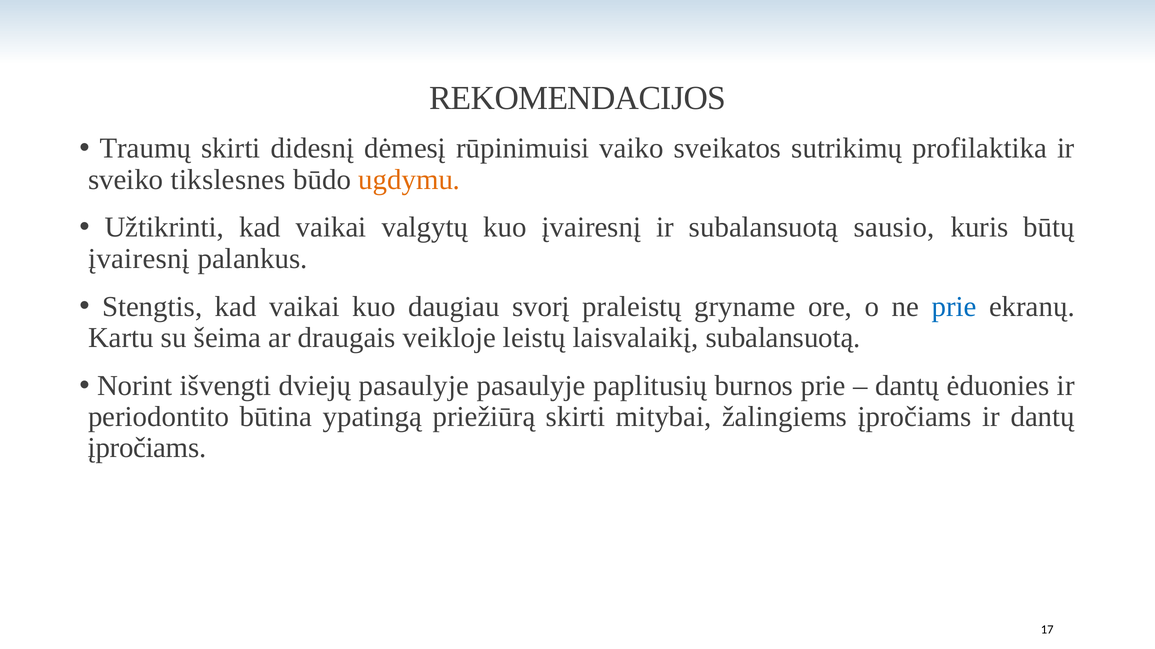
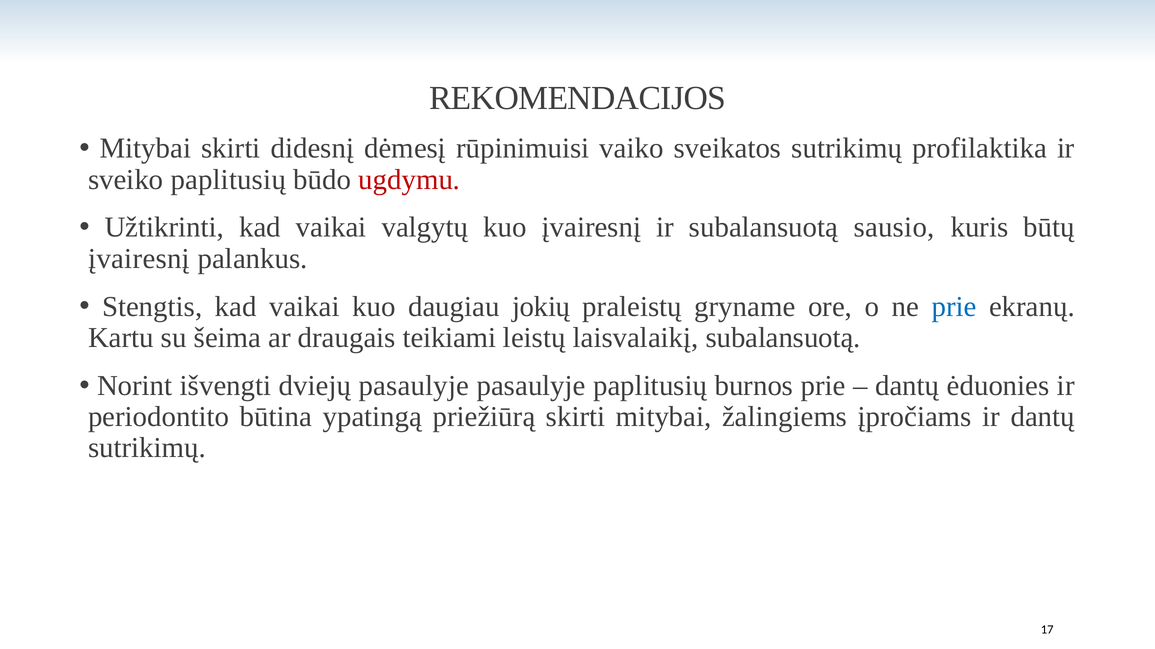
Traumų: Traumų -> Mitybai (145, 149)
sveiko tikslesnes: tikslesnes -> paplitusių (228, 180)
ugdymu colour: orange -> red (409, 180)
svorį: svorį -> jokių (541, 307)
veikloje: veikloje -> teikiami (449, 338)
įpročiams: įpročiams -> sutrikimų (147, 448)
